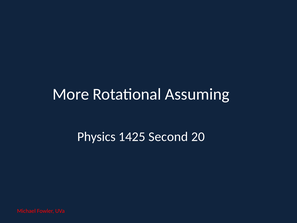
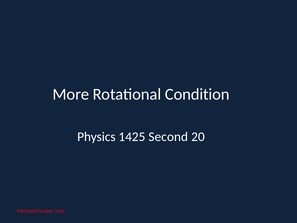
Assuming: Assuming -> Condition (197, 94)
